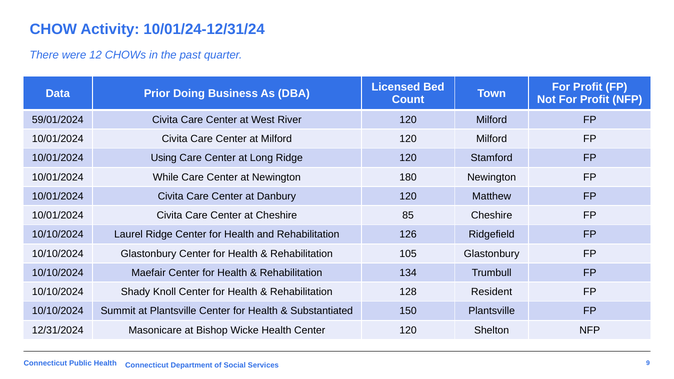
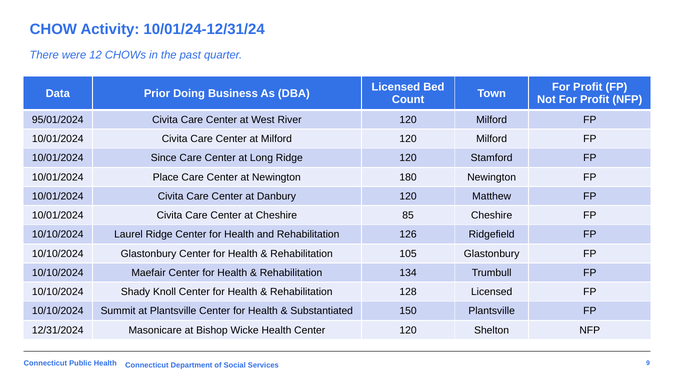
59/01/2024: 59/01/2024 -> 95/01/2024 (58, 120)
Using: Using -> Since (164, 158)
While: While -> Place (166, 177)
128 Resident: Resident -> Licensed (492, 292)
